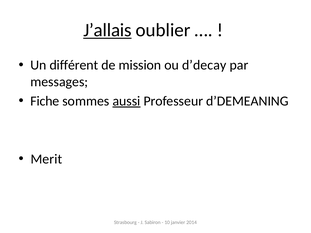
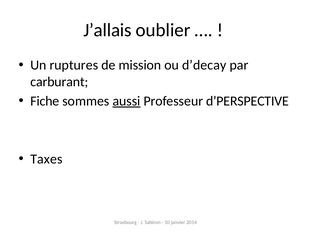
J’allais underline: present -> none (107, 30)
différent: différent -> ruptures (74, 65)
messages: messages -> carburant (59, 82)
d’DEMEANING: d’DEMEANING -> d’PERSPECTIVE (247, 101)
Merit: Merit -> Taxes (46, 159)
